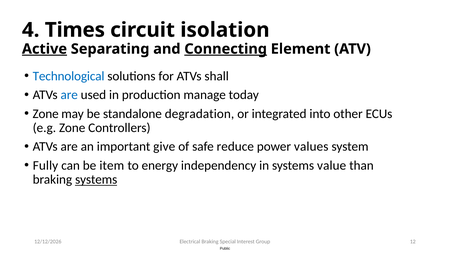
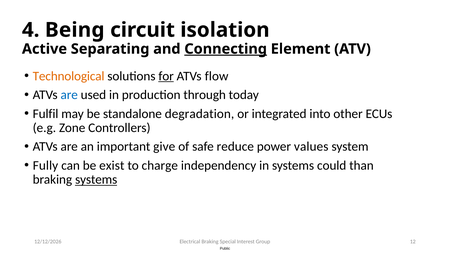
Times: Times -> Being (75, 30)
Active underline: present -> none (44, 49)
Technological colour: blue -> orange (69, 76)
for underline: none -> present (166, 76)
shall: shall -> flow (217, 76)
manage: manage -> through (205, 95)
Zone: Zone -> Fulfil (46, 114)
item: item -> exist (112, 166)
energy: energy -> charge (160, 166)
value: value -> could (332, 166)
